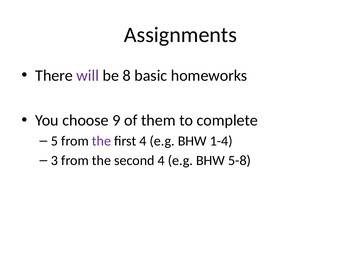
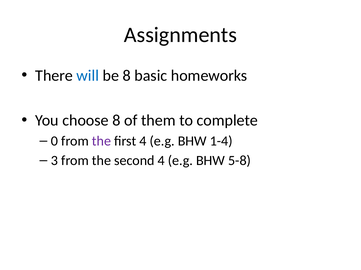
will colour: purple -> blue (88, 76)
choose 9: 9 -> 8 (116, 121)
5: 5 -> 0 (55, 141)
